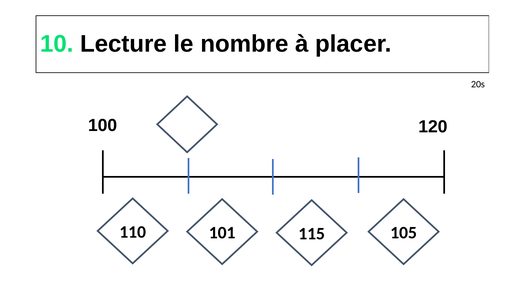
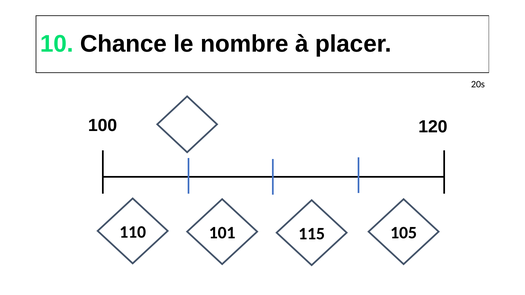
Lecture: Lecture -> Chance (124, 44)
